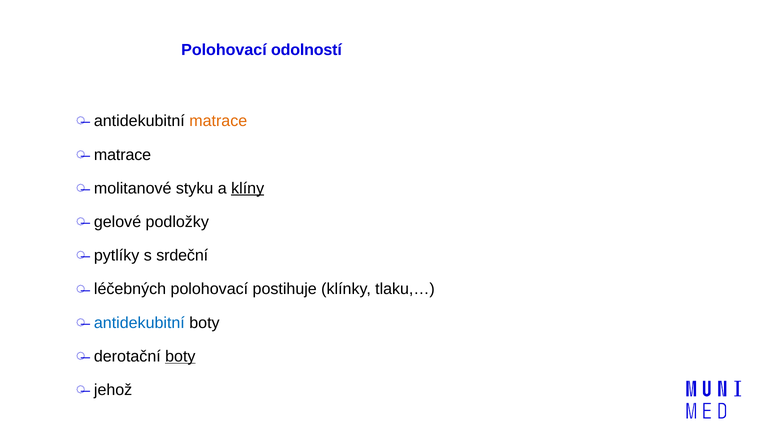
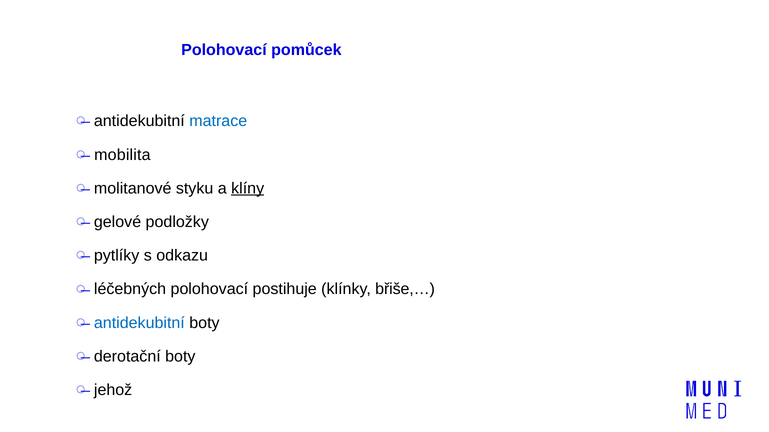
odolností: odolností -> pomůcek (306, 50)
matrace colour: orange -> blue (218, 121)
matrace: matrace -> mobilita (122, 155)
srdeční: srdeční -> odkazu (182, 256)
tlaku,…: tlaku,… -> břiše,… (405, 290)
boty underline: present -> none (180, 357)
